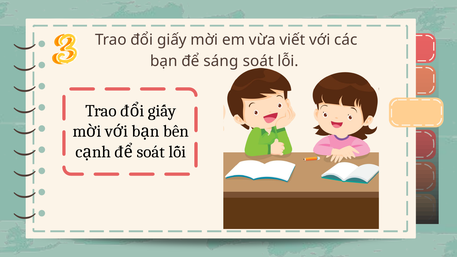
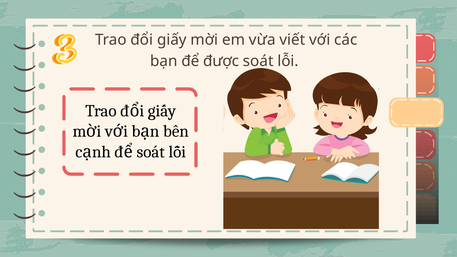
sáng: sáng -> được (221, 61)
